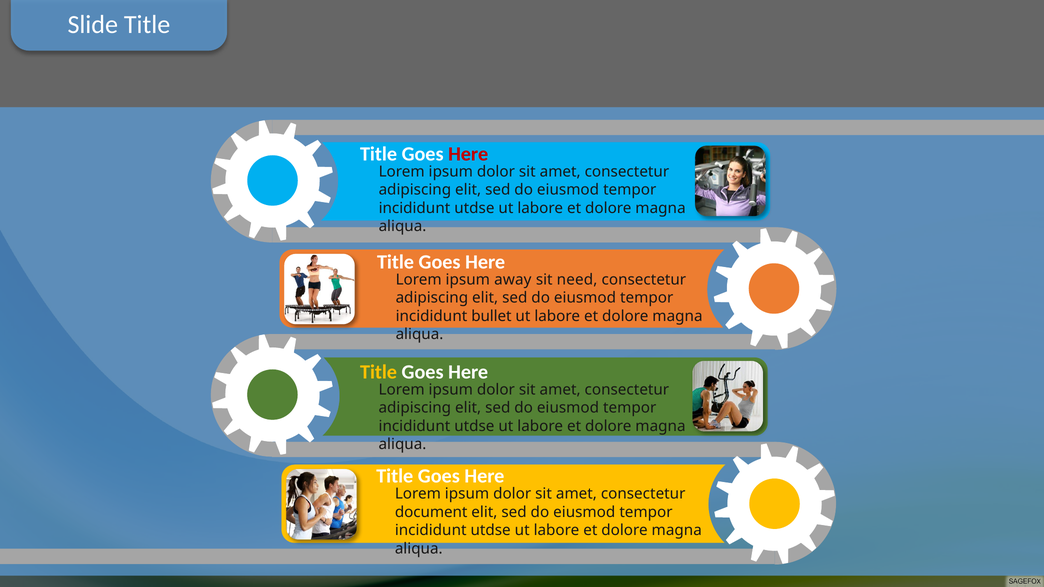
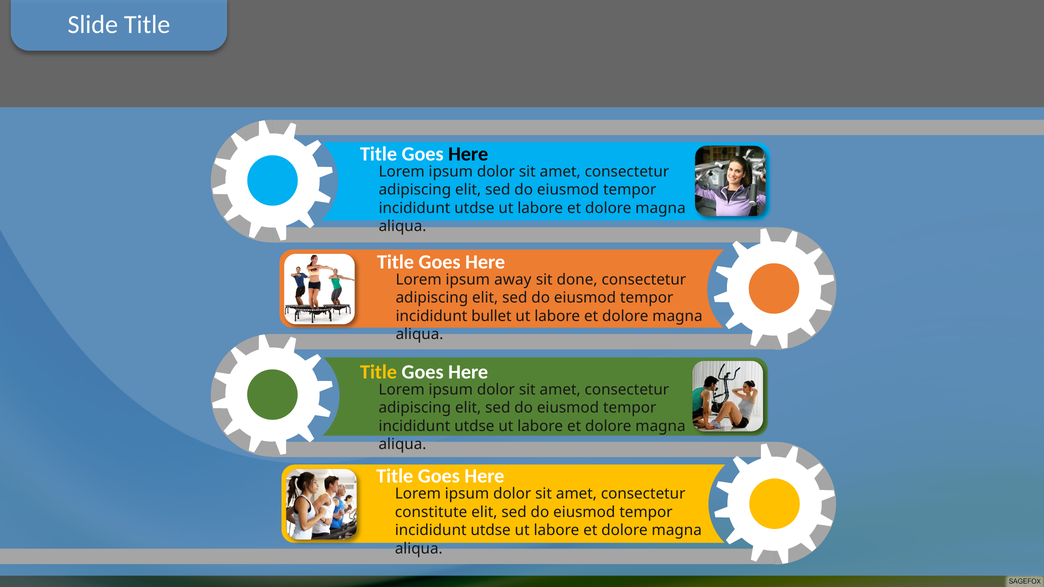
Here colour: red -> black (468, 154)
need: need -> done (577, 280)
document: document -> constitute (431, 512)
